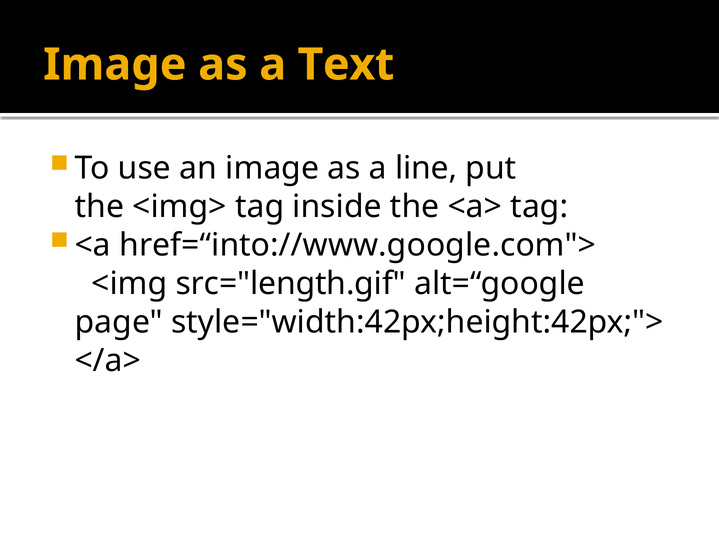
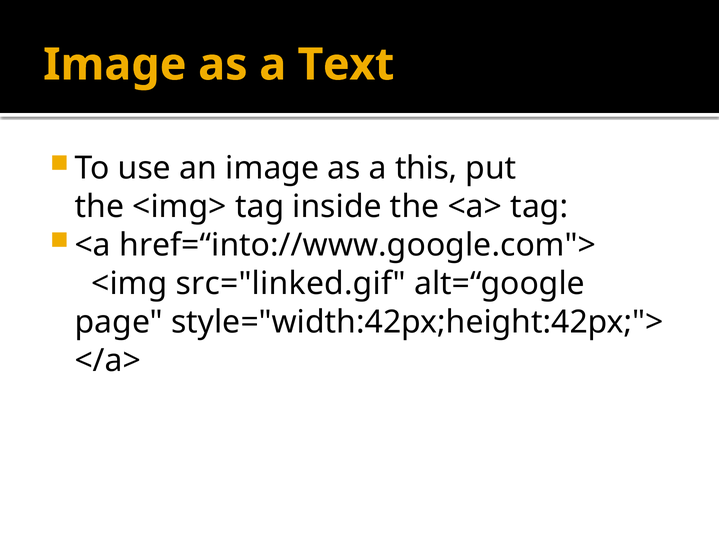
line: line -> this (426, 168)
src="length.gif: src="length.gif -> src="linked.gif (291, 283)
